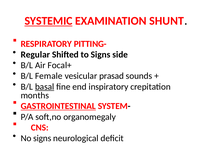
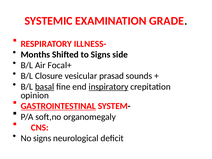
SYSTEMIC underline: present -> none (48, 21)
SHUNT: SHUNT -> GRADE (167, 21)
PITTING-: PITTING- -> ILLNESS- (90, 44)
Regular: Regular -> Months (35, 55)
Female: Female -> Closure (49, 76)
inspiratory underline: none -> present (108, 87)
months: months -> opinion (35, 95)
